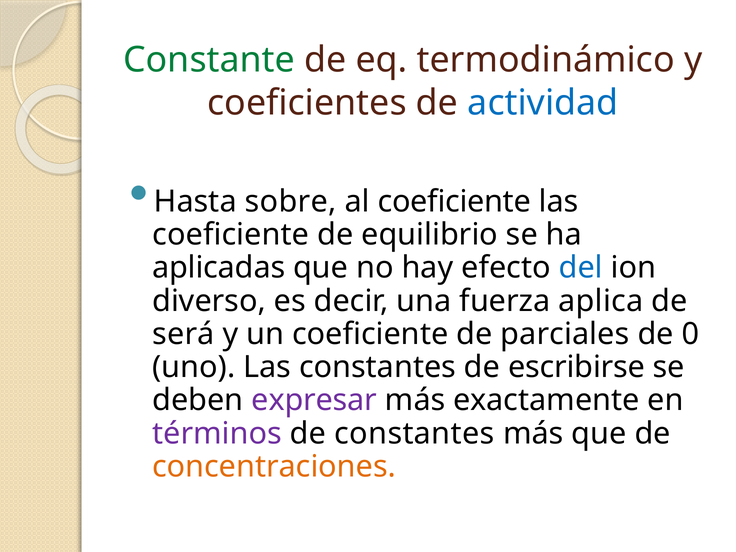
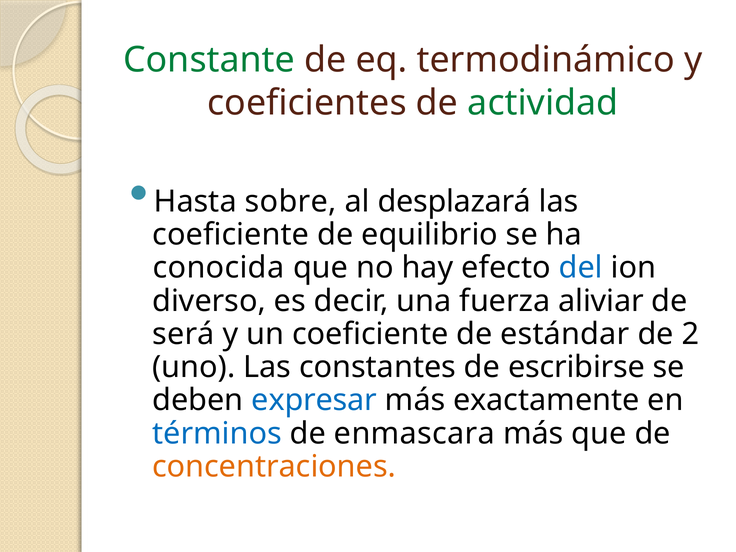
actividad colour: blue -> green (543, 103)
al coeficiente: coeficiente -> desplazará (454, 202)
aplicadas: aplicadas -> conocida (219, 268)
aplica: aplica -> aliviar (601, 301)
parciales: parciales -> estándar (565, 334)
0: 0 -> 2 (690, 334)
expresar colour: purple -> blue (314, 400)
términos colour: purple -> blue (217, 433)
de constantes: constantes -> enmascara (414, 433)
